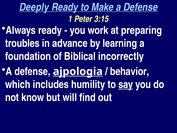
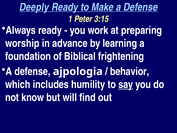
troubles: troubles -> worship (22, 43)
incorrectly: incorrectly -> frightening (121, 56)
ajpologia underline: present -> none (78, 71)
